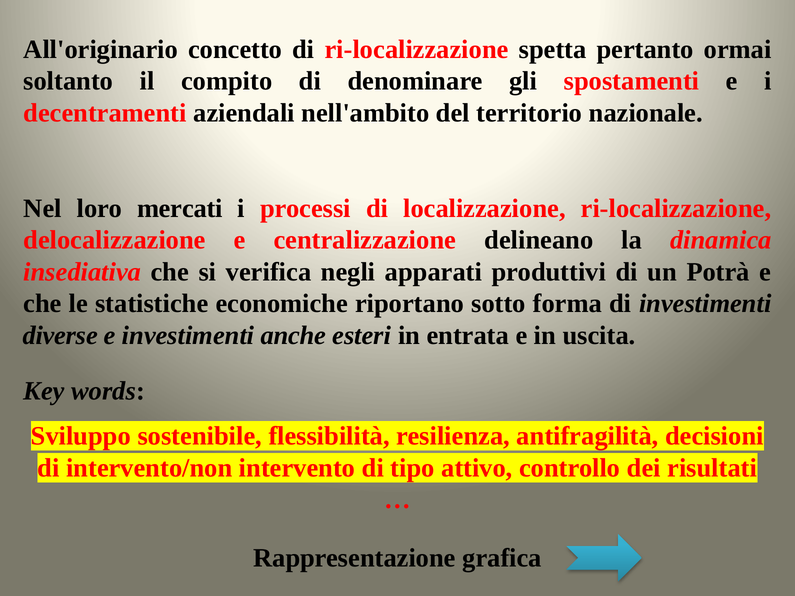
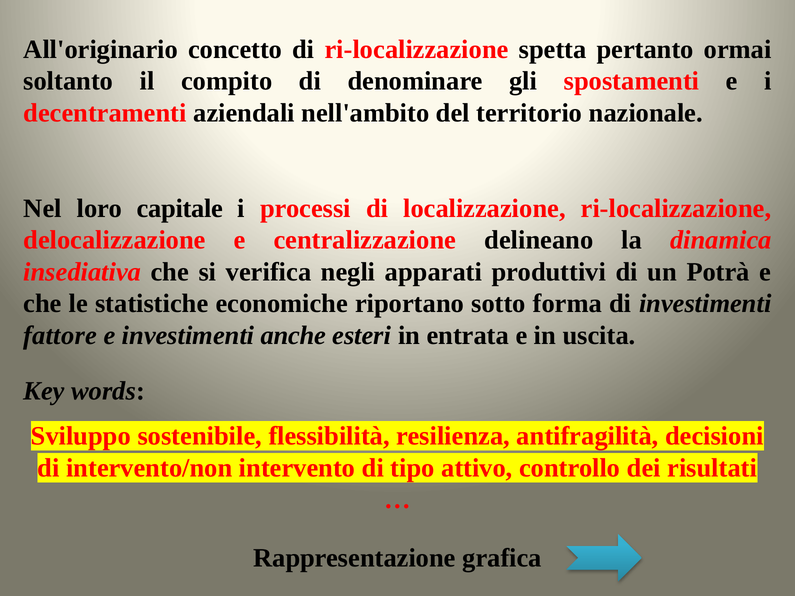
mercati: mercati -> capitale (180, 208)
diverse: diverse -> fattore (60, 336)
